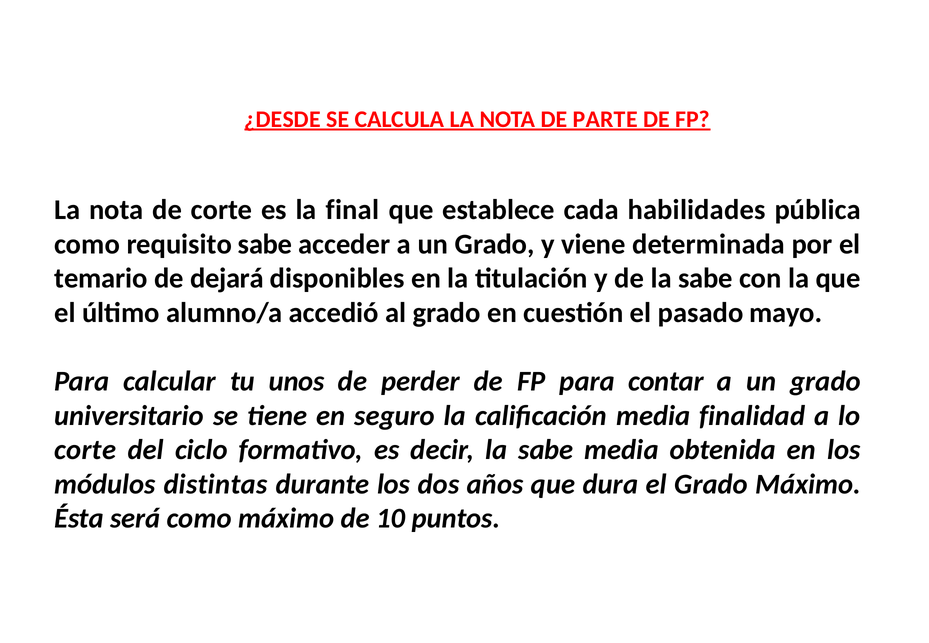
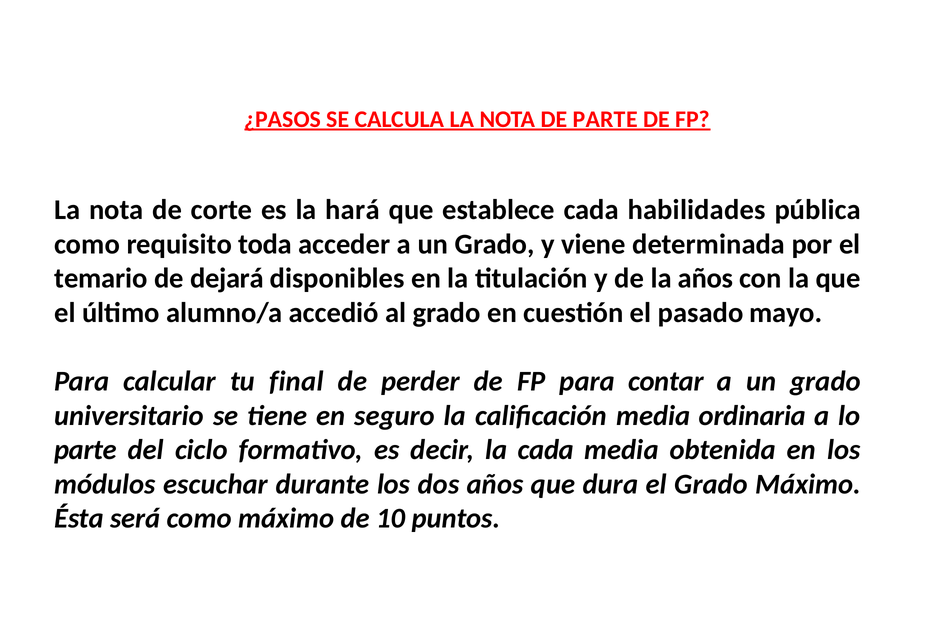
¿DESDE: ¿DESDE -> ¿PASOS (283, 119)
final: final -> hará (353, 210)
requisito sabe: sabe -> toda (265, 244)
de la sabe: sabe -> años (705, 279)
unos: unos -> final (296, 381)
finalidad: finalidad -> ordinaria (752, 416)
corte: corte -> parte (86, 450)
decir la sabe: sabe -> cada (546, 450)
distintas: distintas -> escuchar (216, 484)
